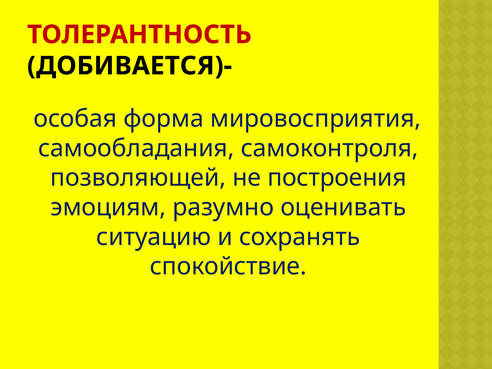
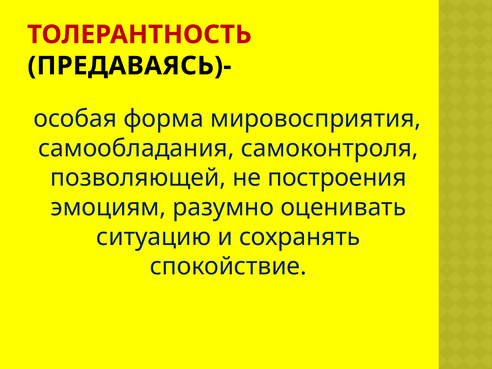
ДОБИВАЕТСЯ)-: ДОБИВАЕТСЯ)- -> ПРЕДАВАЯСЬ)- (130, 66)
